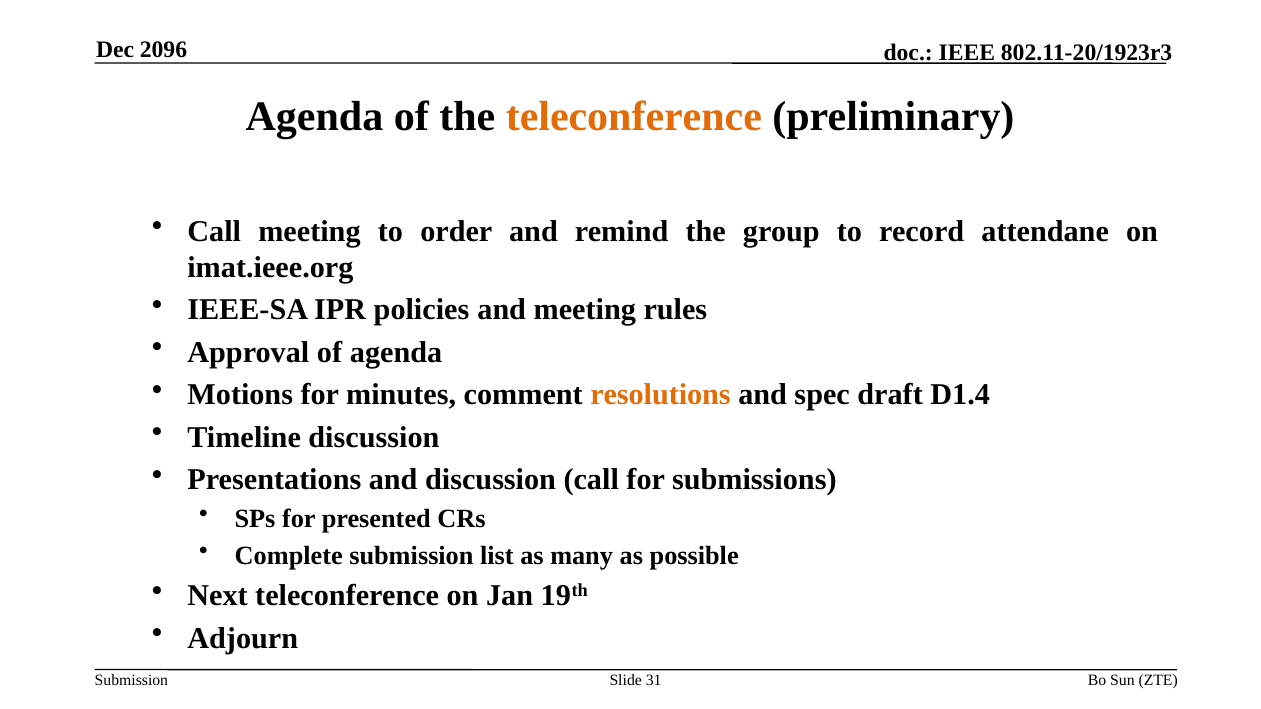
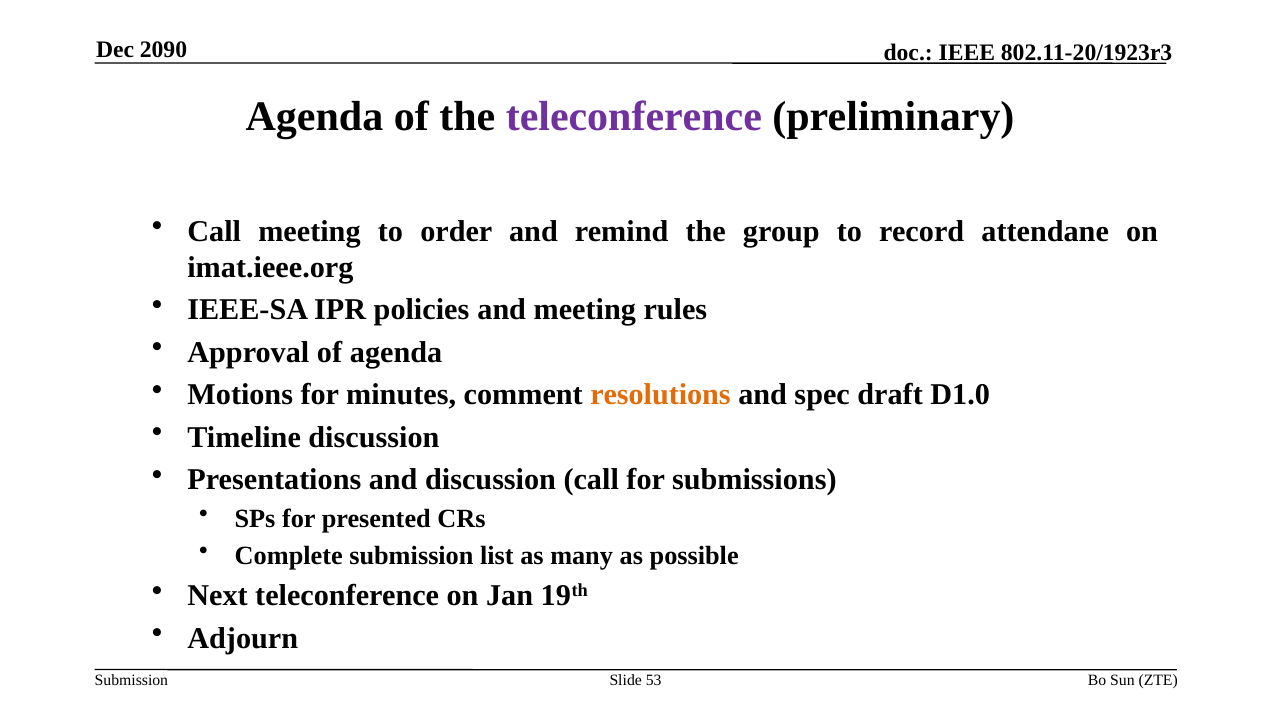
2096: 2096 -> 2090 (164, 50)
teleconference colour: orange -> purple (634, 117)
D1.4: D1.4 -> D1.0 (960, 395)
31: 31 -> 53 (654, 680)
